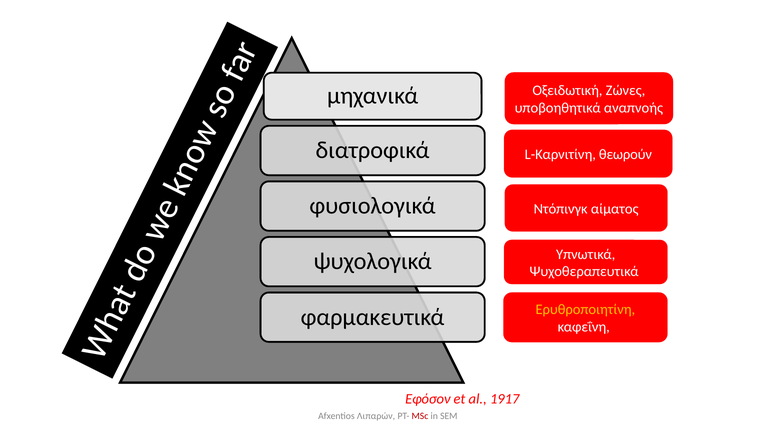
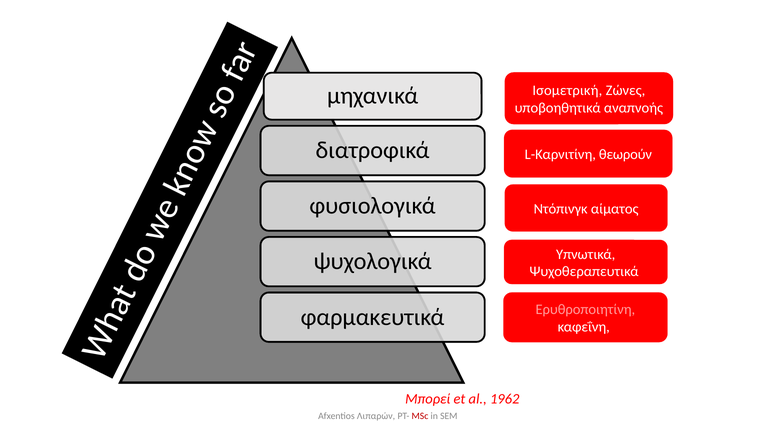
Οξειδωτική: Οξειδωτική -> Ισομετρική (567, 91)
Ερυθροποιητίνη colour: yellow -> pink (585, 310)
Εφόσον: Εφόσον -> Μπορεί (428, 399)
1917: 1917 -> 1962 (505, 399)
